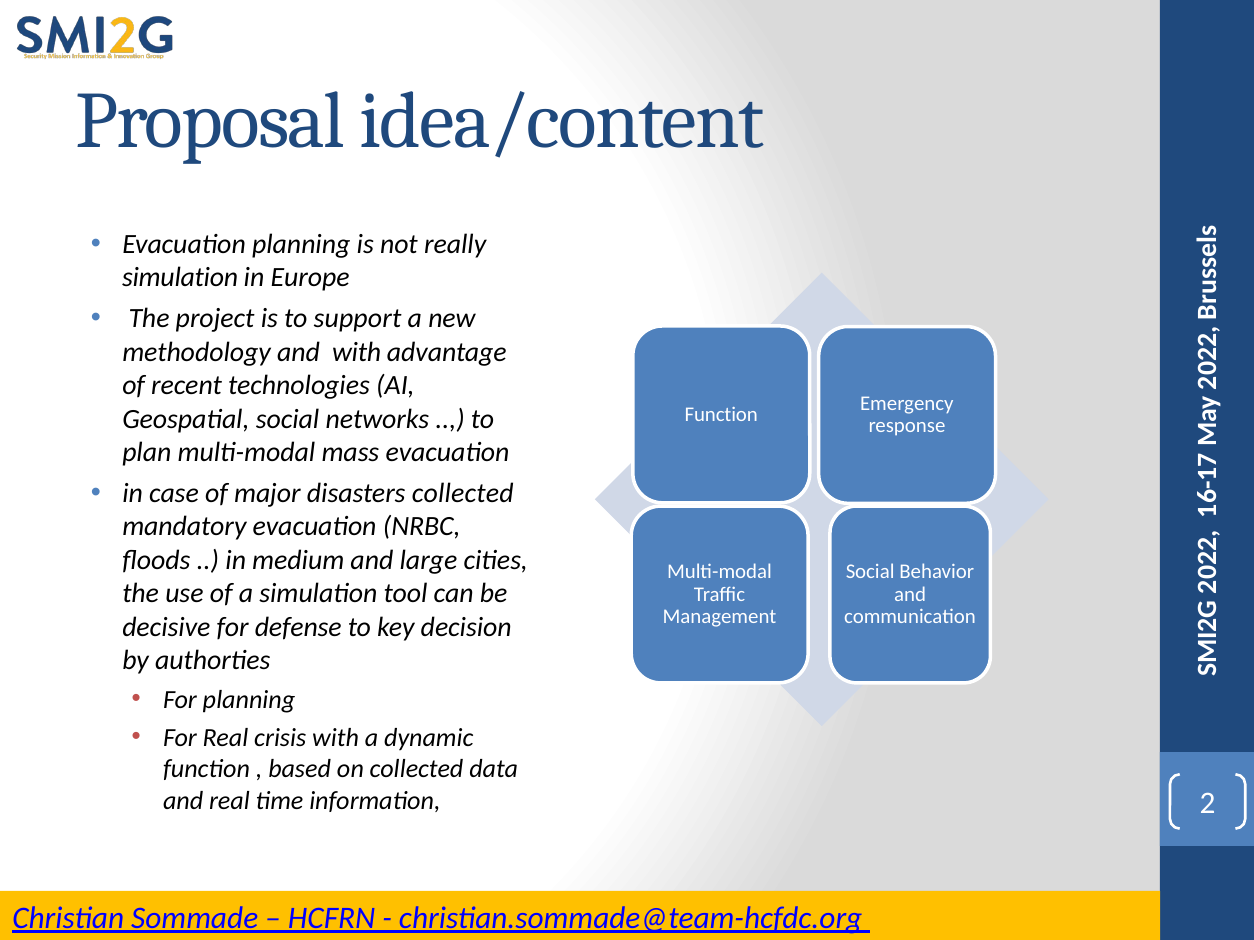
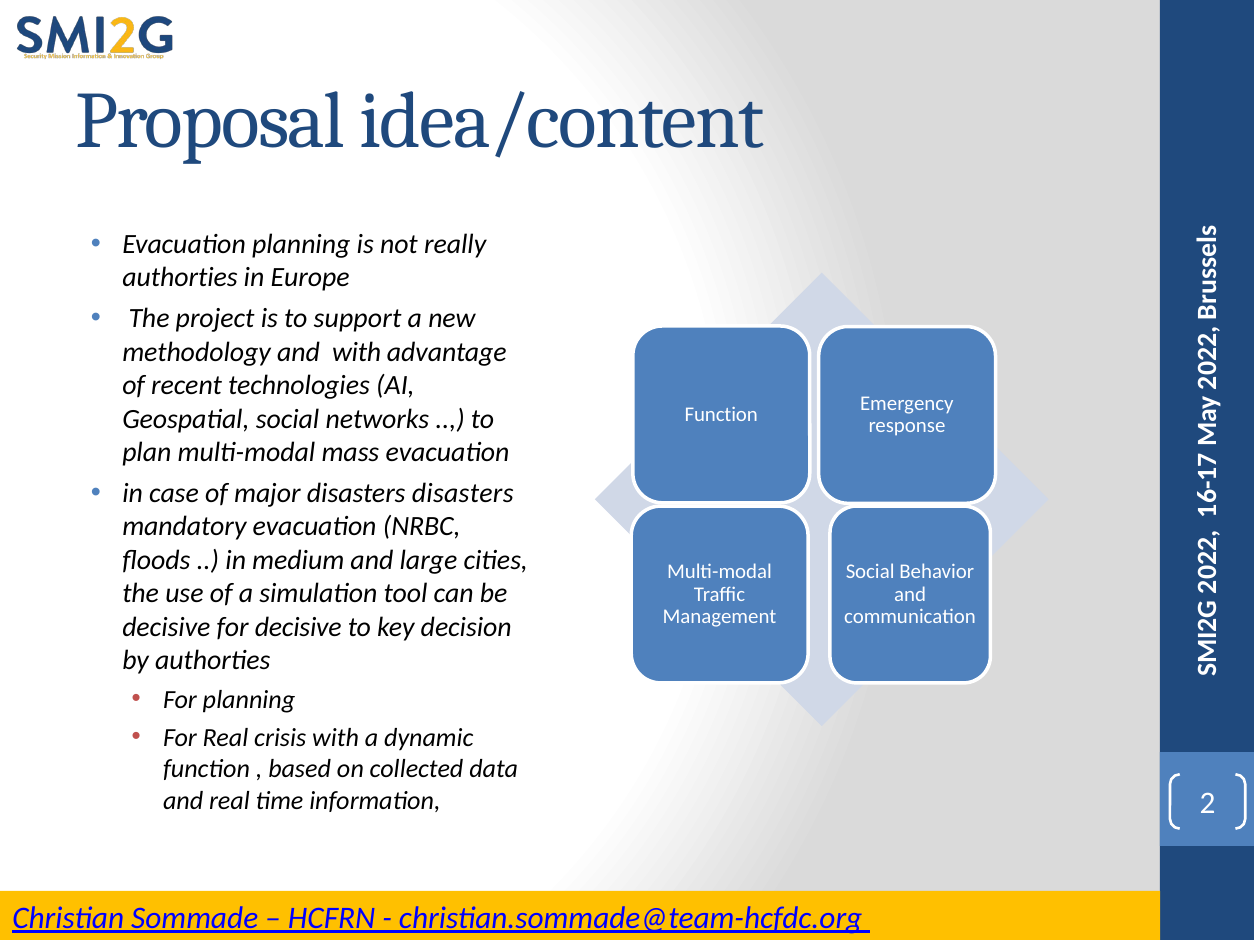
simulation: simulation -> authorties (180, 278)
disasters collected: collected -> disasters (463, 494)
for defense: defense -> decisive (298, 627)
